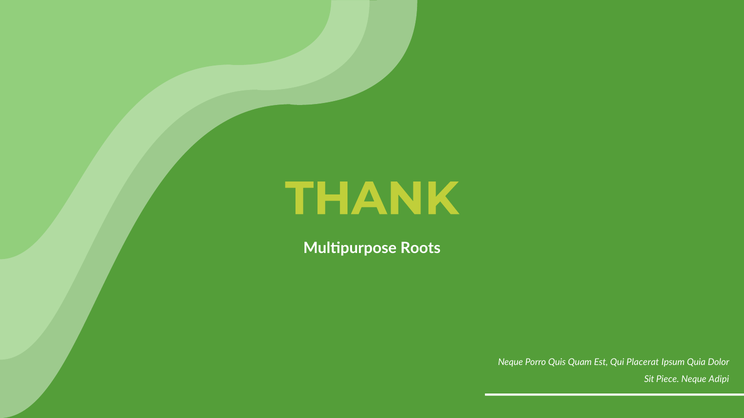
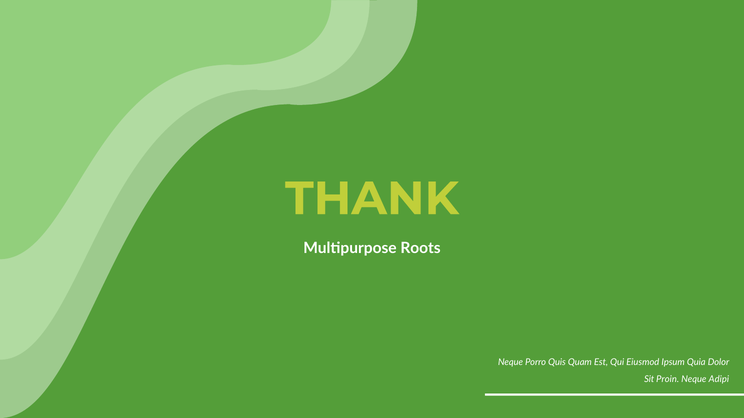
Placerat: Placerat -> Eiusmod (643, 363)
Piece: Piece -> Proin (668, 380)
